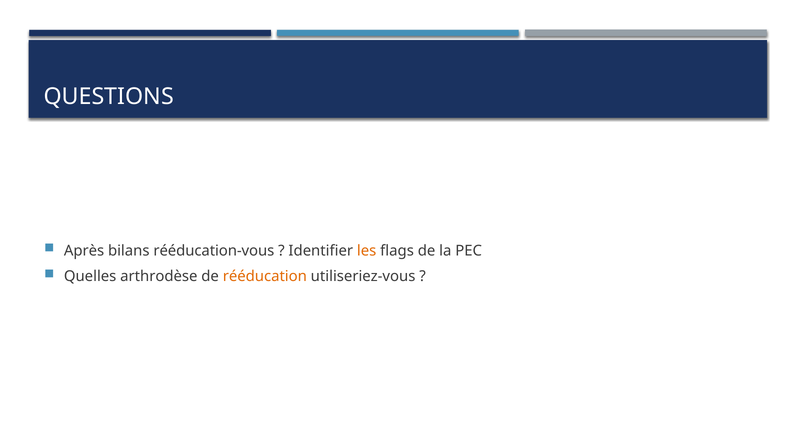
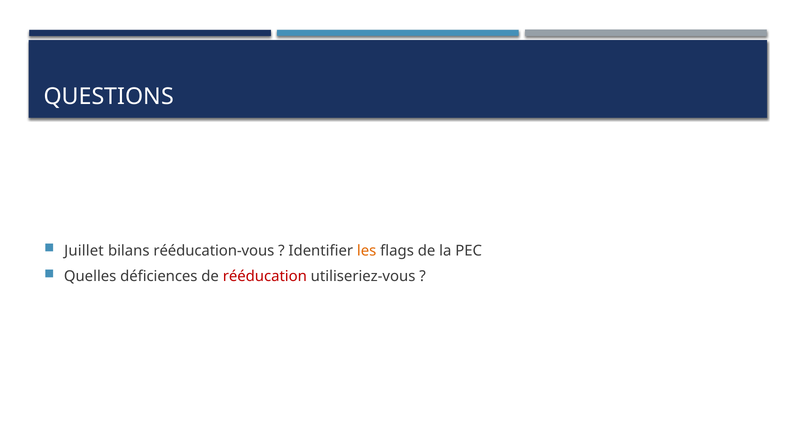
Après: Après -> Juillet (84, 251)
arthrodèse: arthrodèse -> déficiences (159, 276)
rééducation colour: orange -> red (265, 276)
